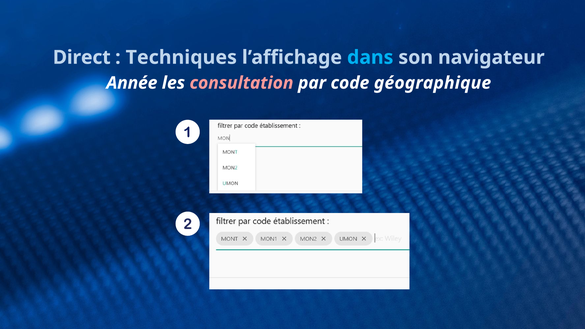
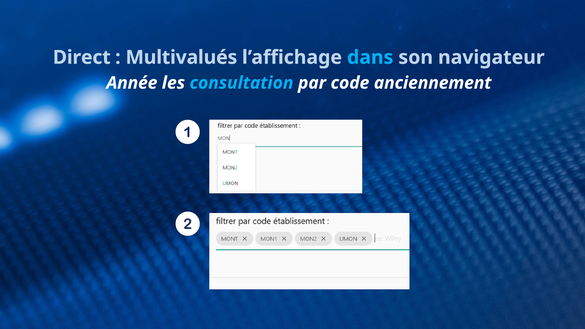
Techniques: Techniques -> Multivalués (181, 57)
consultation colour: pink -> light blue (242, 83)
géographique: géographique -> anciennement (433, 83)
